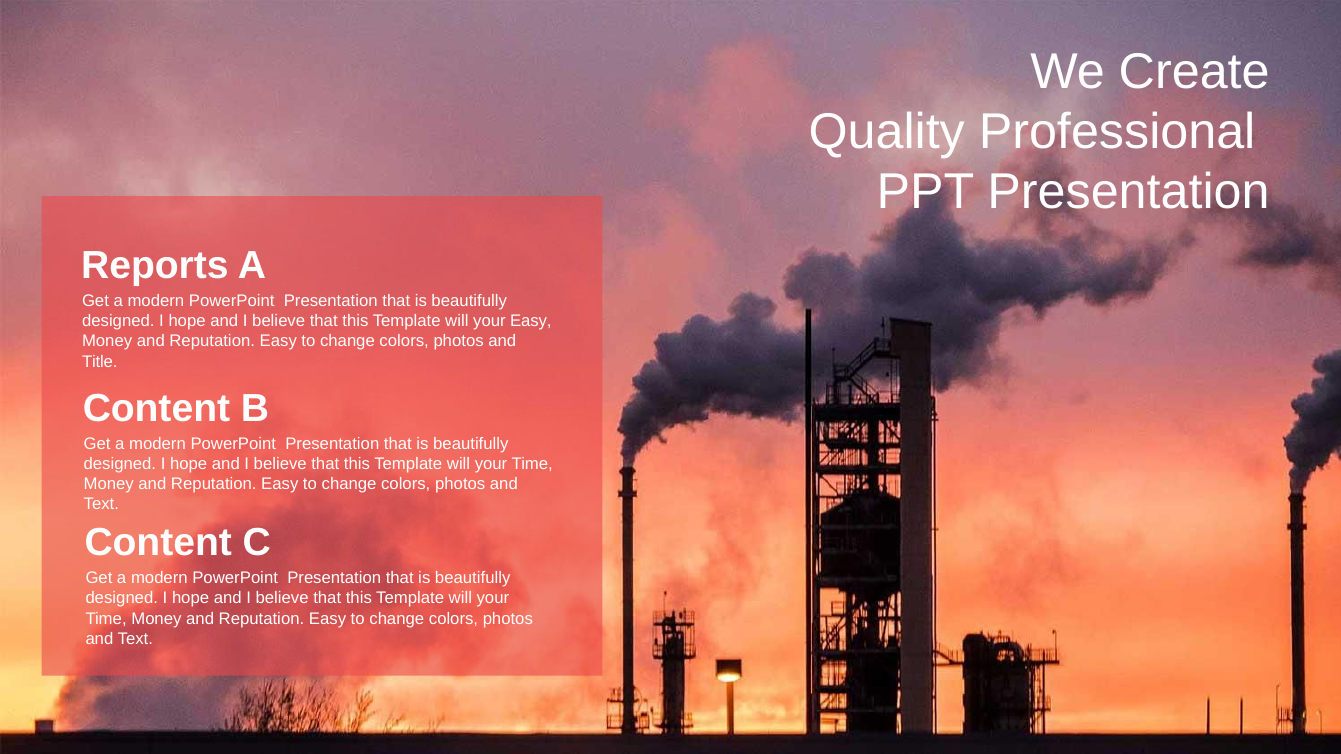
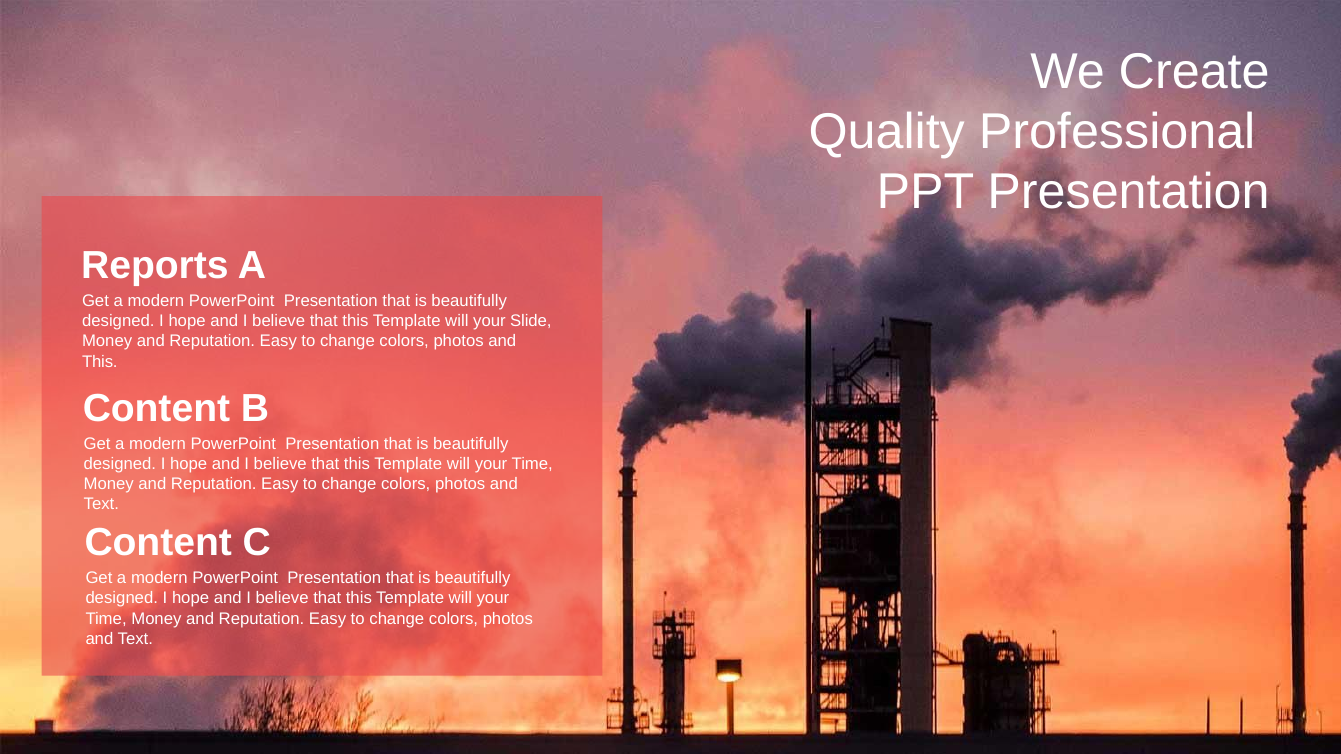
your Easy: Easy -> Slide (531, 321)
Title: Title -> This (100, 362)
